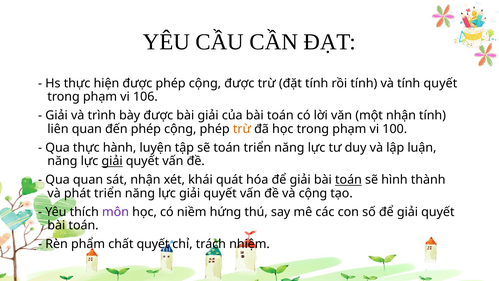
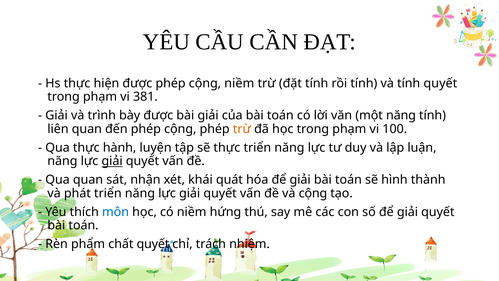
cộng được: được -> niềm (239, 83)
106: 106 -> 381 (145, 97)
một nhận: nhận -> năng (401, 115)
sẽ toán: toán -> thực (227, 148)
toán underline: present -> none (348, 180)
môn colour: purple -> blue (116, 212)
